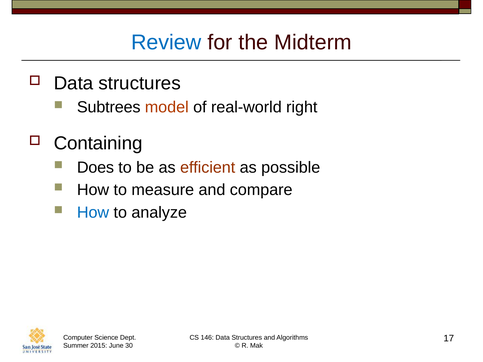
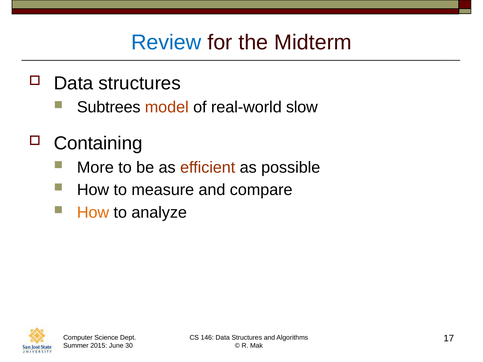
right: right -> slow (302, 107)
Does: Does -> More (95, 168)
How colour: blue -> orange (93, 213)
